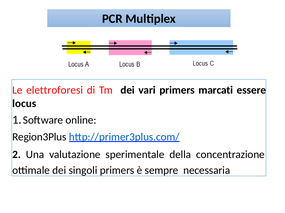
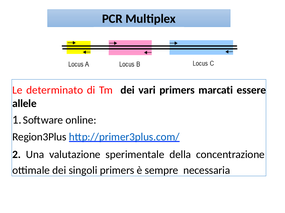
elettroforesi: elettroforesi -> determinato (55, 90)
locus: locus -> allele (24, 104)
